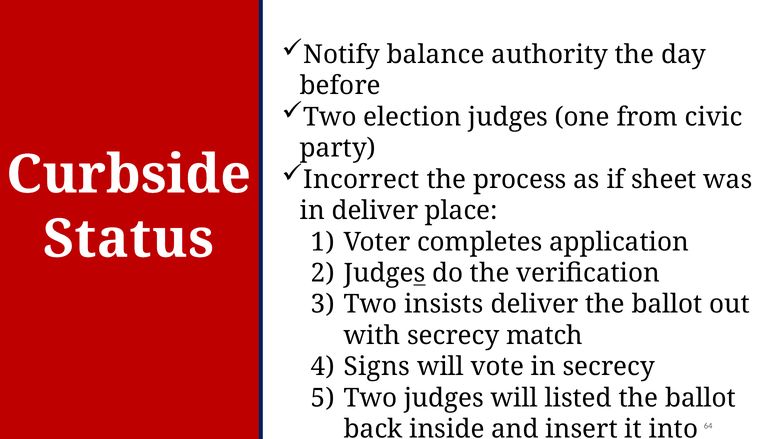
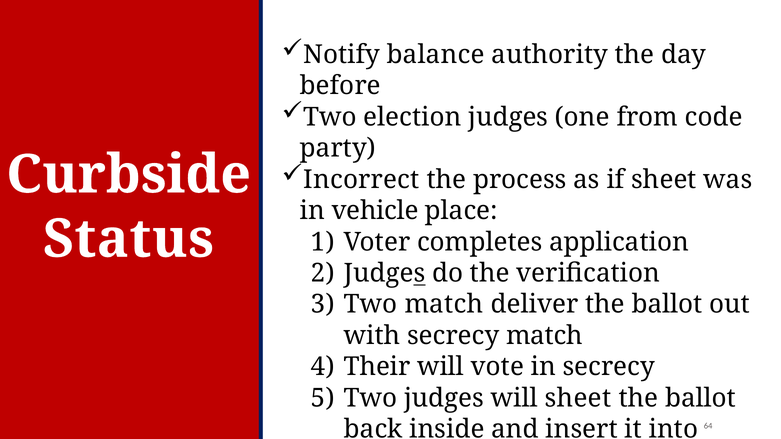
civic: civic -> code (714, 117)
in deliver: deliver -> vehicle (375, 211)
Two insists: insists -> match (444, 305)
Signs: Signs -> Their (377, 367)
will listed: listed -> sheet (578, 398)
